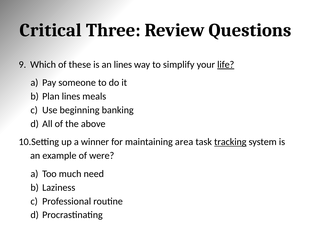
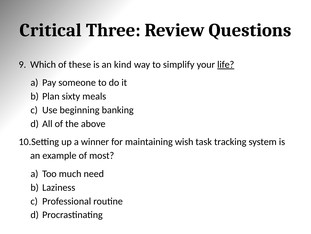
an lines: lines -> kind (123, 64)
Plan lines: lines -> sixty (71, 96)
area: area -> wish (184, 141)
tracking underline: present -> none (230, 141)
were: were -> most (102, 155)
